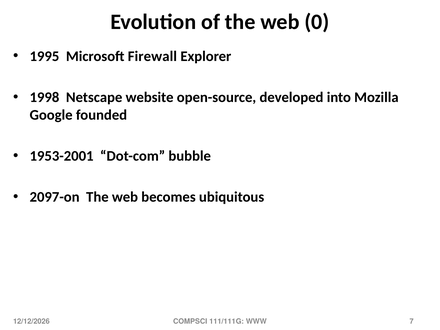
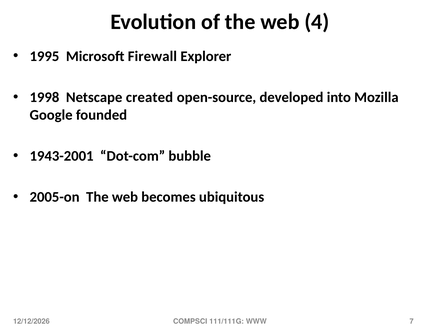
0: 0 -> 4 (317, 22)
website: website -> created (149, 97)
1953-2001: 1953-2001 -> 1943-2001 (62, 156)
2097-on: 2097-on -> 2005-on (55, 197)
